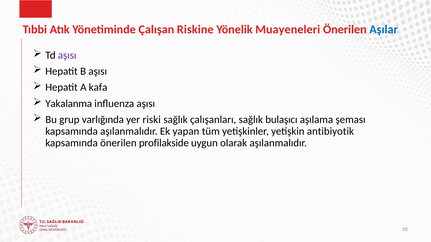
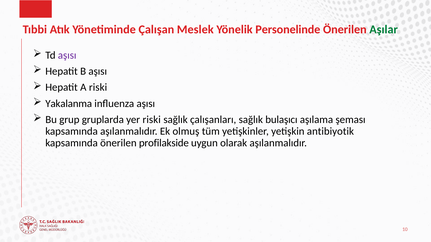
Riskine: Riskine -> Meslek (195, 30)
Muayeneleri: Muayeneleri -> Personelinde (288, 30)
Aşılar colour: blue -> green (384, 30)
A kafa: kafa -> riski (98, 88)
varlığında: varlığında -> gruplarda (103, 120)
yapan: yapan -> olmuş (186, 131)
